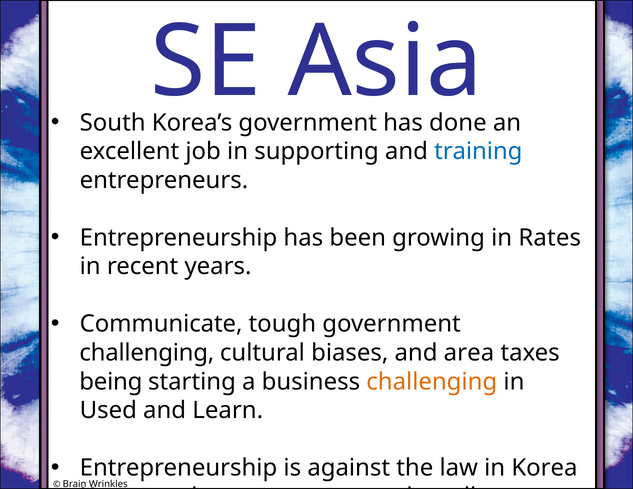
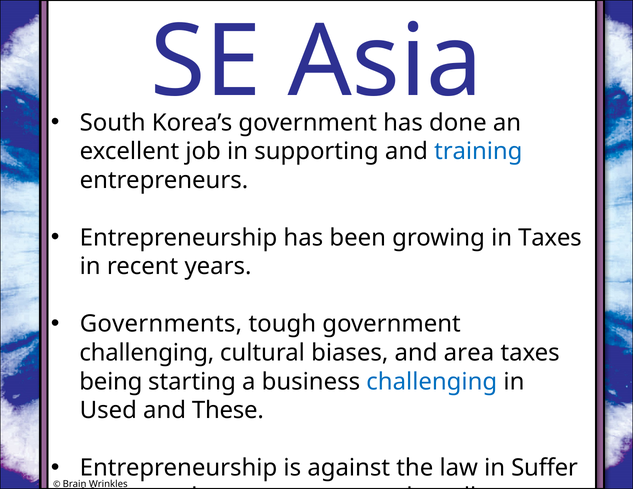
in Rates: Rates -> Taxes (550, 238)
Communicate: Communicate -> Governments (161, 324)
challenging colour: orange -> blue (432, 382)
Learn: Learn -> These (228, 410)
in Korea: Korea -> Suffer (545, 468)
